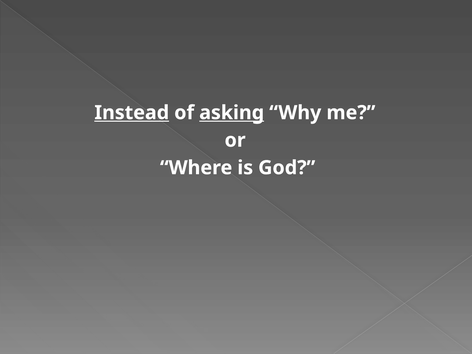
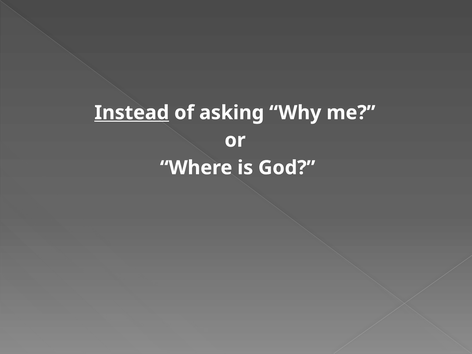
asking underline: present -> none (232, 113)
